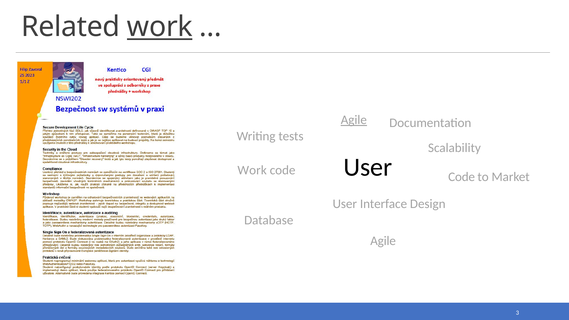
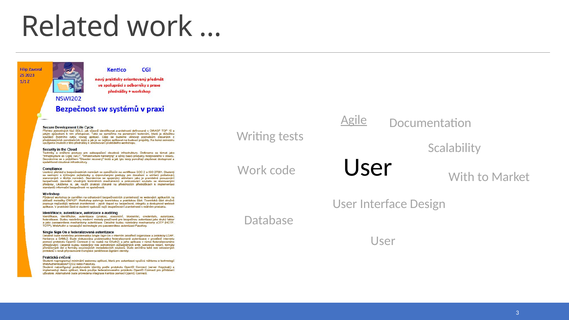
work underline: present -> none (160, 27)
Code: Code -> With (461, 177)
Agile: Agile -> User (383, 241)
